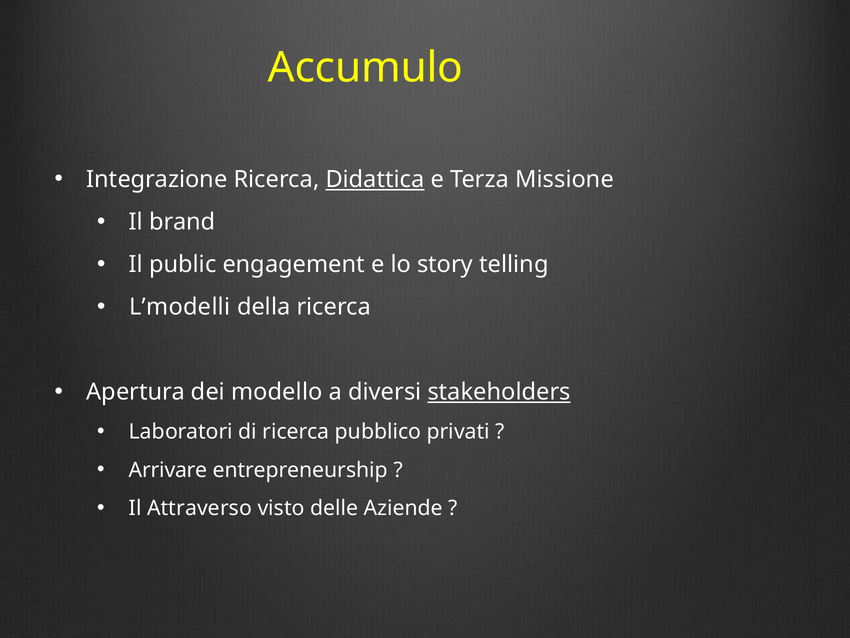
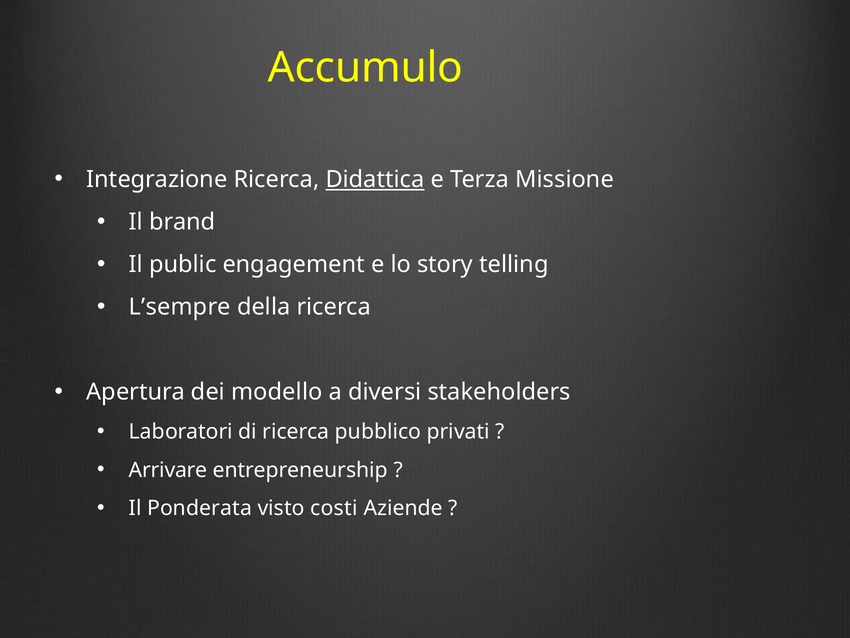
L’modelli: L’modelli -> L’sempre (180, 307)
stakeholders underline: present -> none (499, 392)
Attraverso: Attraverso -> Ponderata (200, 508)
delle: delle -> costi (334, 508)
